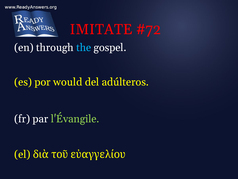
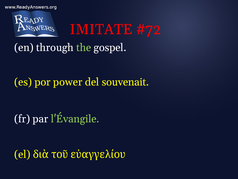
the colour: light blue -> light green (84, 47)
would: would -> power (68, 82)
adúlteros: adúlteros -> souvenait (125, 82)
